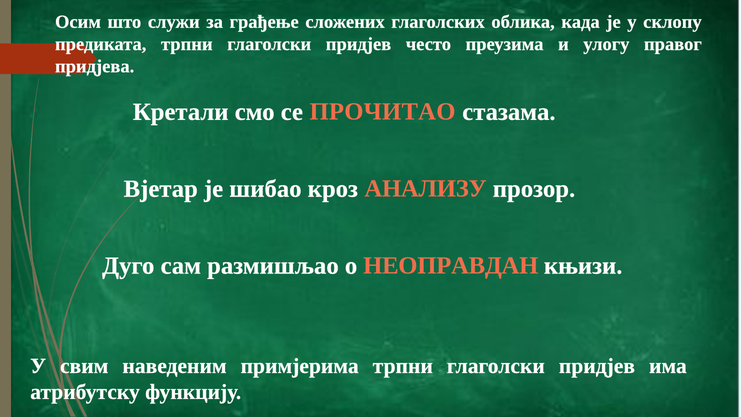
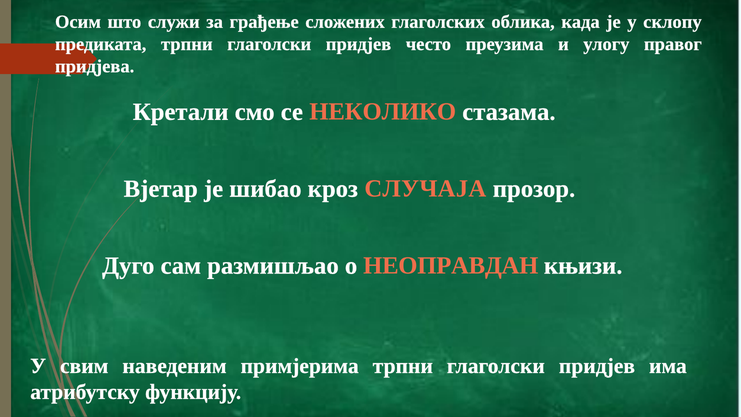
ПРОЧИТАО: ПРОЧИТАО -> НЕКОЛИКО (383, 112)
АНАЛИЗУ: АНАЛИЗУ -> СЛУЧАЈА (425, 189)
